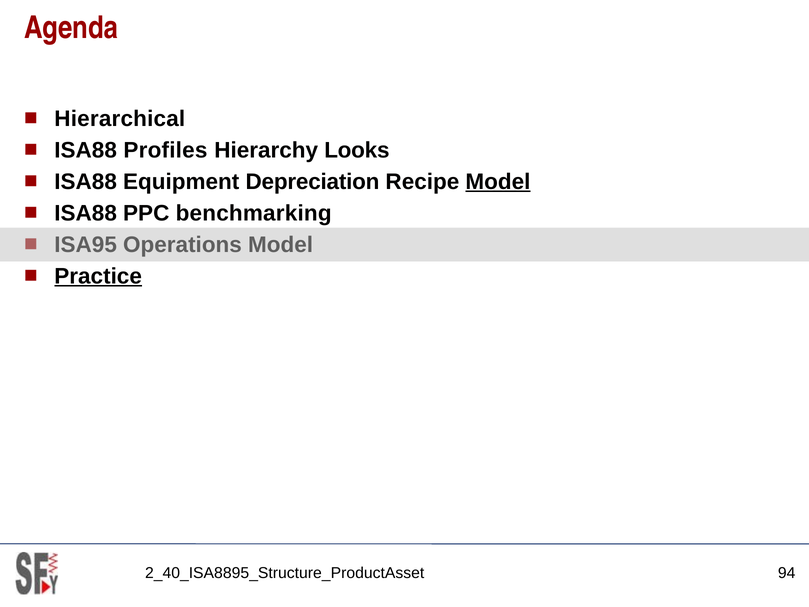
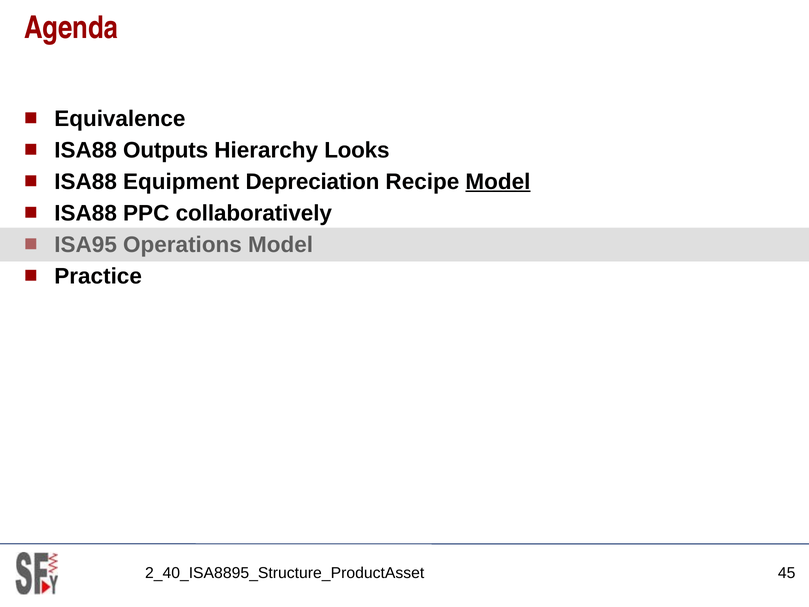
Hierarchical: Hierarchical -> Equivalence (120, 119)
Profiles: Profiles -> Outputs (166, 150)
benchmarking: benchmarking -> collaboratively (254, 213)
Practice underline: present -> none (98, 276)
94: 94 -> 45 (787, 573)
